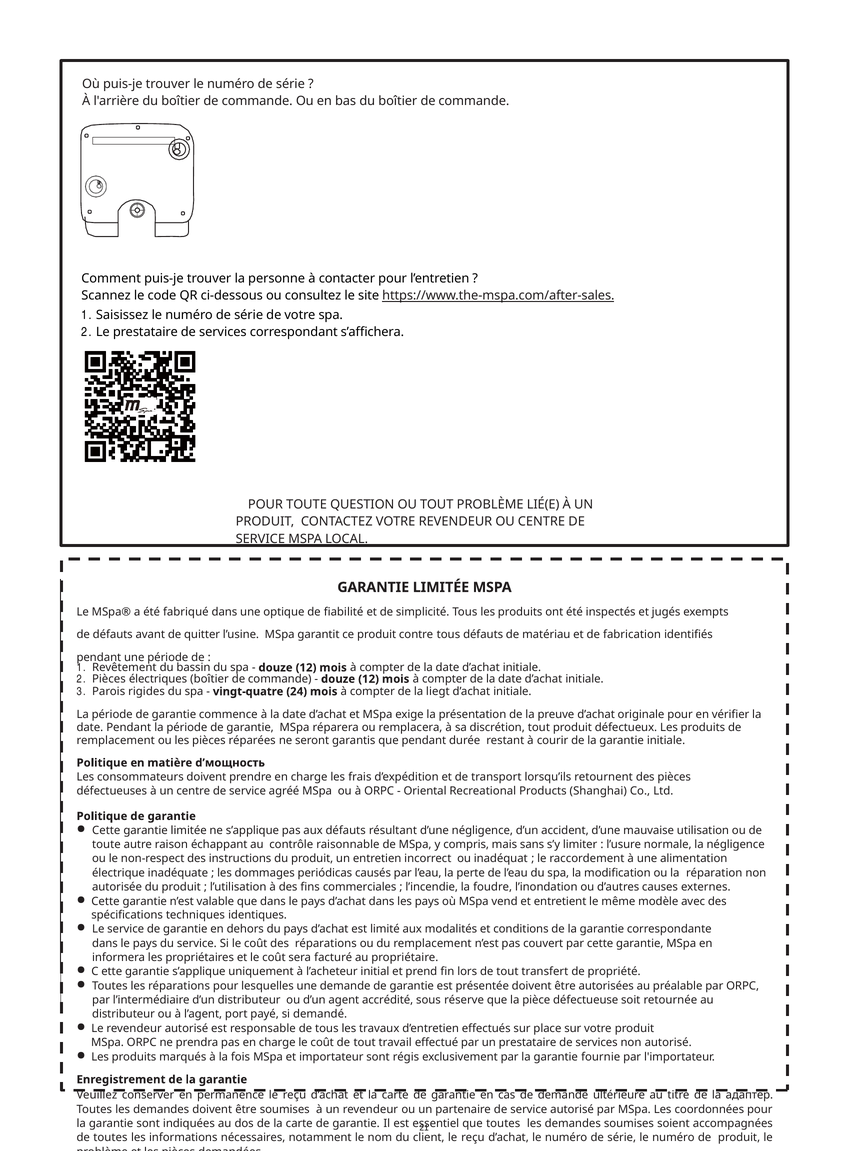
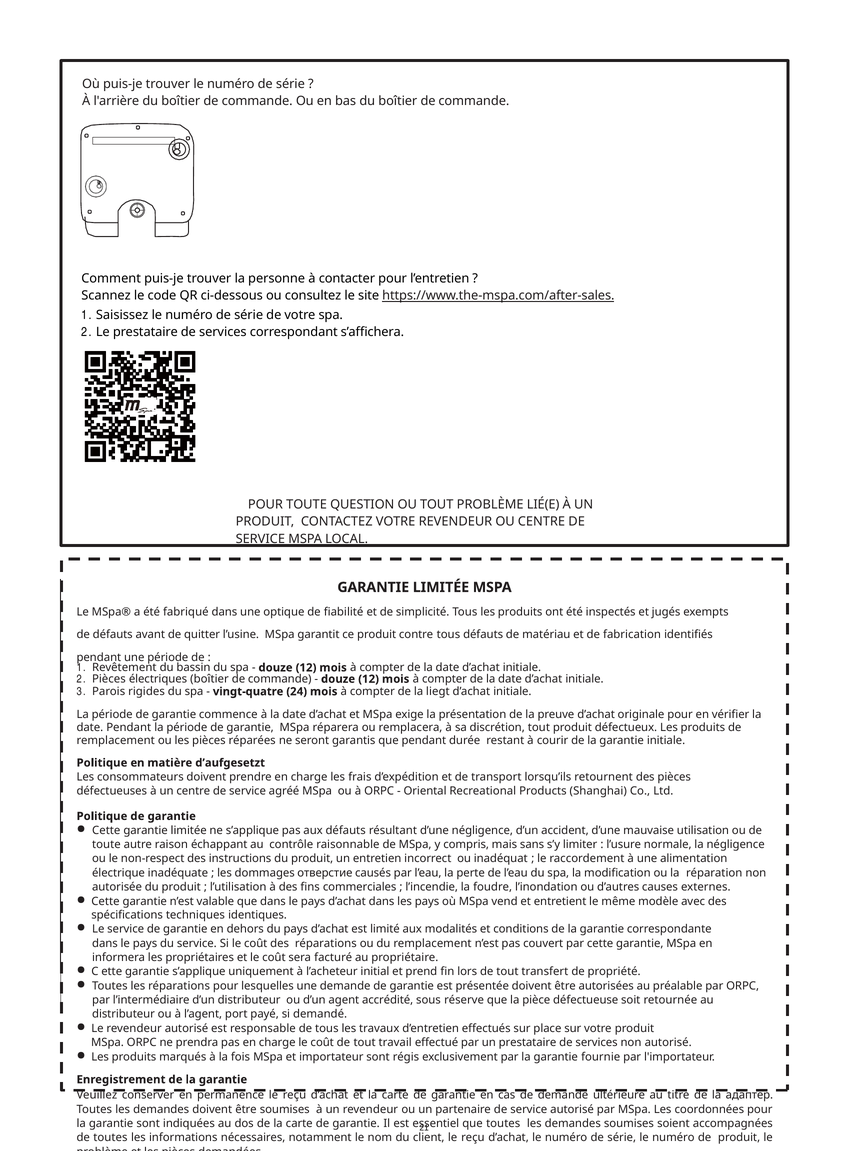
d’мощность: d’мощность -> d’aufgesetzt (230, 763)
periódicas: periódicas -> отверстие (325, 873)
